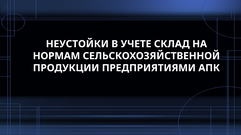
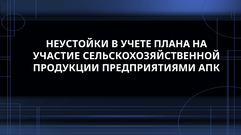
СКЛАД: СКЛАД -> ПЛАНА (172, 44)
НОРМАМ: НОРМАМ -> УЧАСТИЕ (56, 56)
